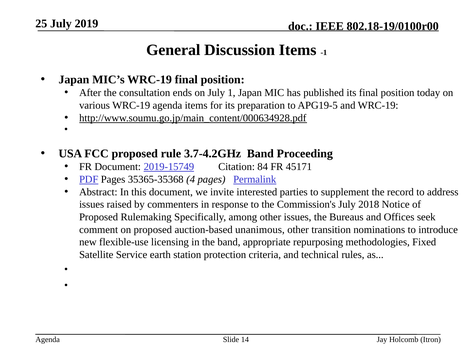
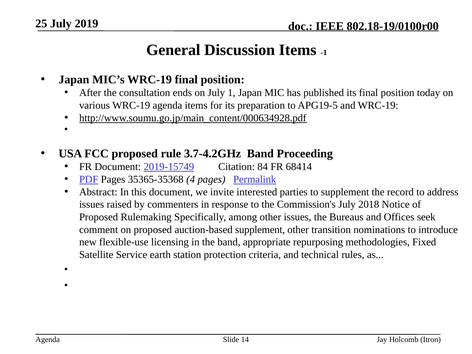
45171: 45171 -> 68414 (299, 167)
auction-based unanimous: unanimous -> supplement (260, 230)
